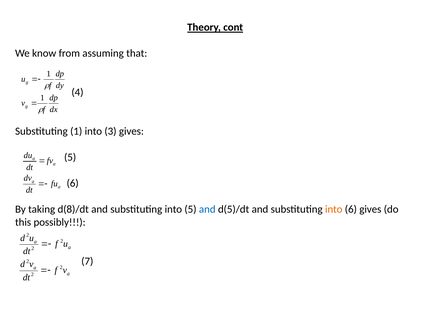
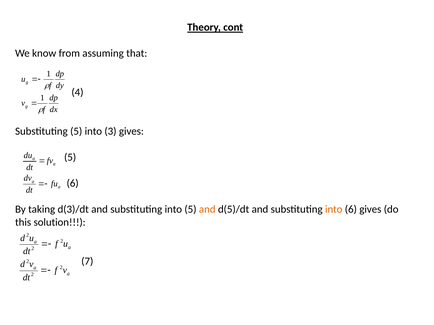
Substituting 1: 1 -> 5 (76, 132)
d(8)/dt: d(8)/dt -> d(3)/dt (73, 210)
and colour: blue -> orange (207, 210)
possibly: possibly -> solution (60, 223)
